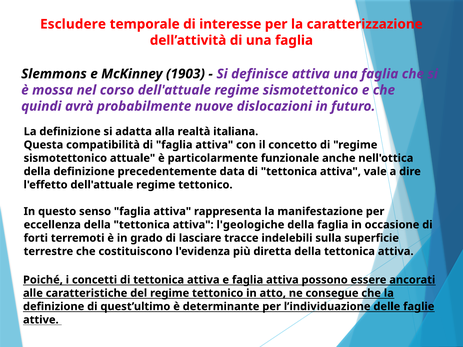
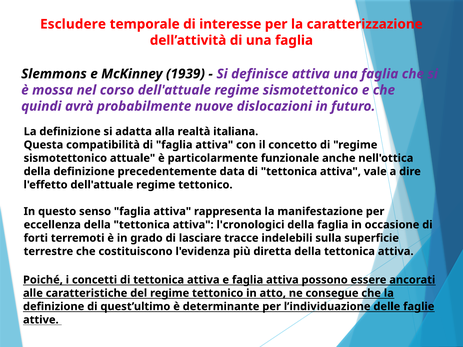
1903: 1903 -> 1939 (185, 74)
l'geologiche: l'geologiche -> l'cronologici (250, 225)
